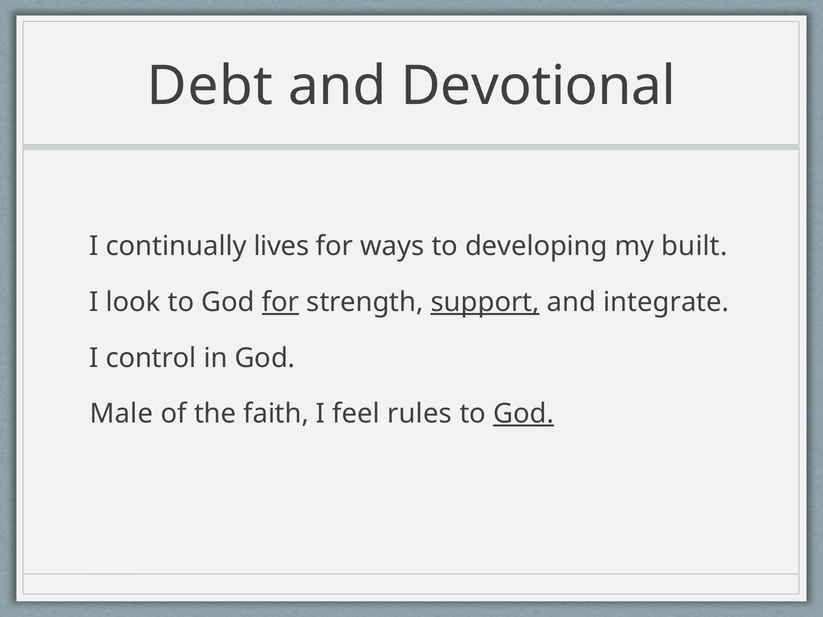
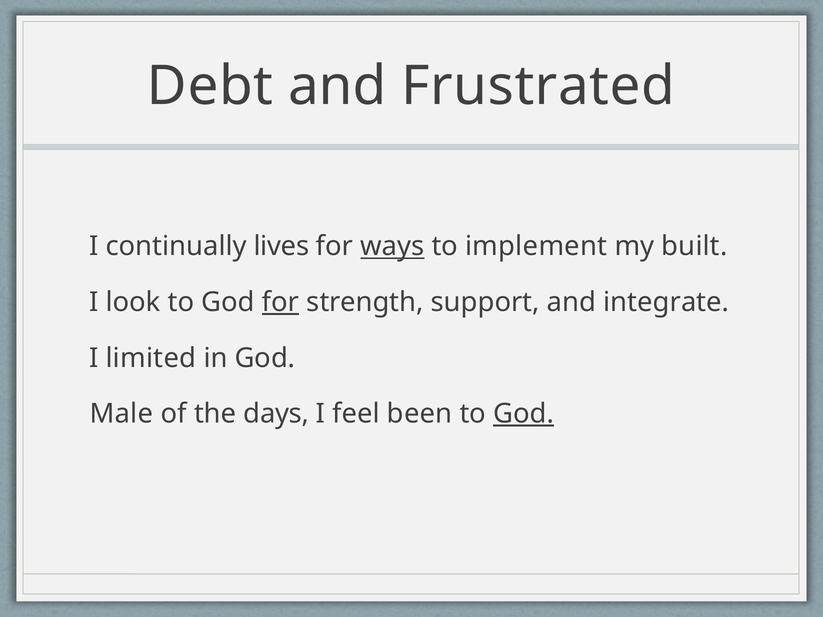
Devotional: Devotional -> Frustrated (538, 86)
ways underline: none -> present (392, 247)
developing: developing -> implement (536, 247)
support underline: present -> none (485, 302)
control: control -> limited (151, 358)
faith: faith -> days (276, 414)
rules: rules -> been (420, 414)
